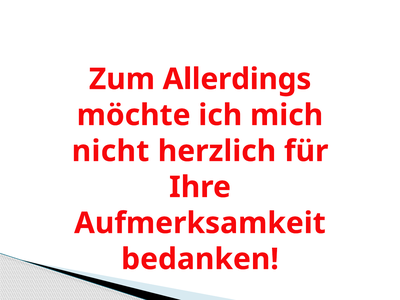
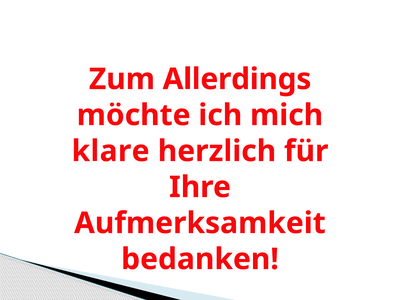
nicht: nicht -> klare (111, 151)
